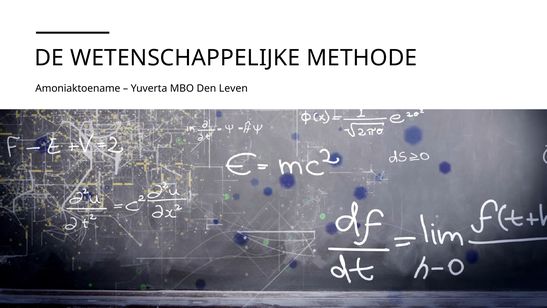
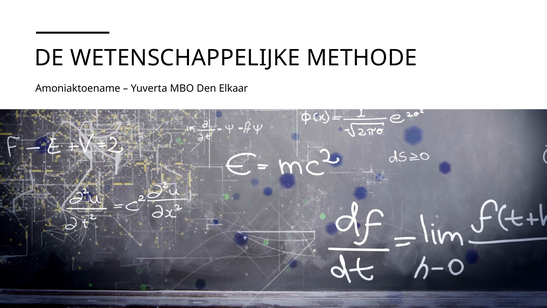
Leven: Leven -> Elkaar (233, 88)
